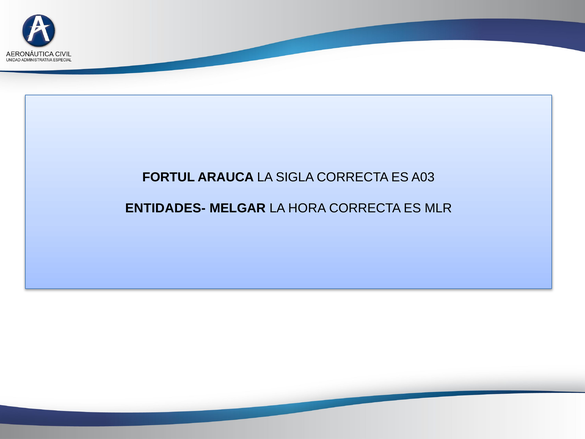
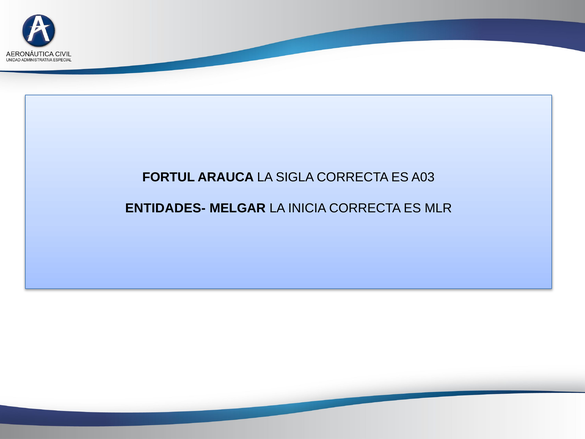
HORA: HORA -> INICIA (307, 208)
